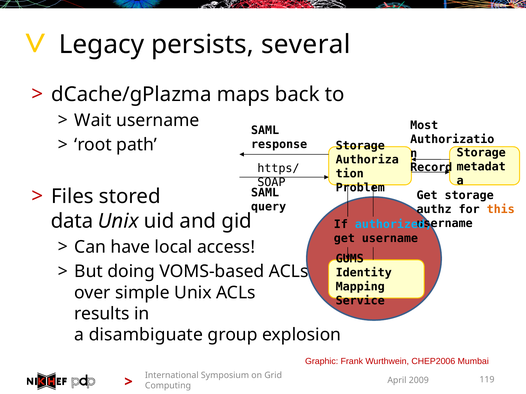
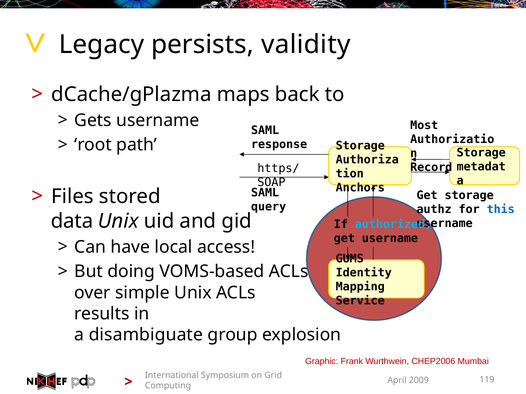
several: several -> validity (306, 45)
Wait: Wait -> Gets (93, 121)
Problem: Problem -> Anchors (360, 188)
this colour: orange -> blue (501, 210)
